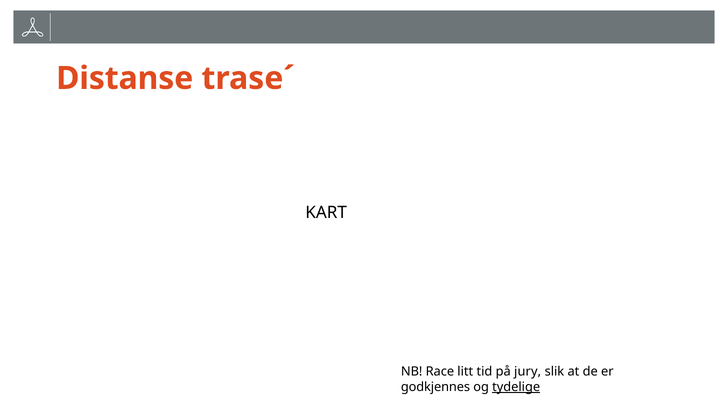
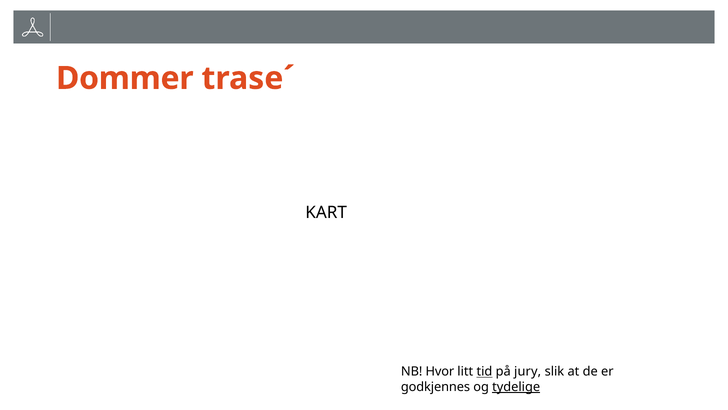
Distanse: Distanse -> Dommer (125, 78)
Race: Race -> Hvor (440, 371)
tid underline: none -> present (484, 371)
